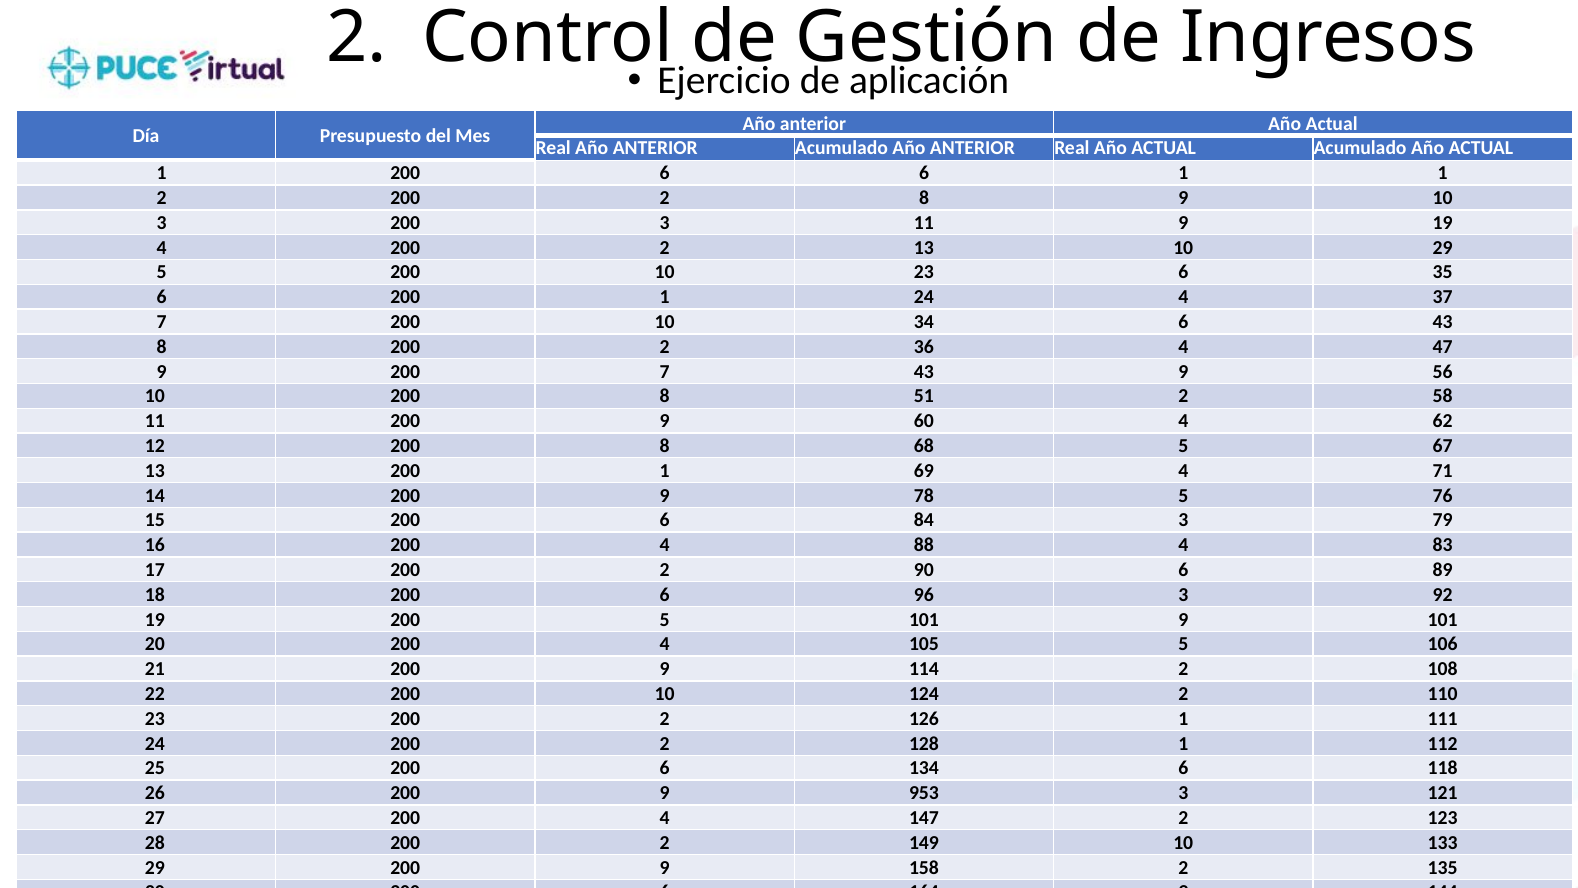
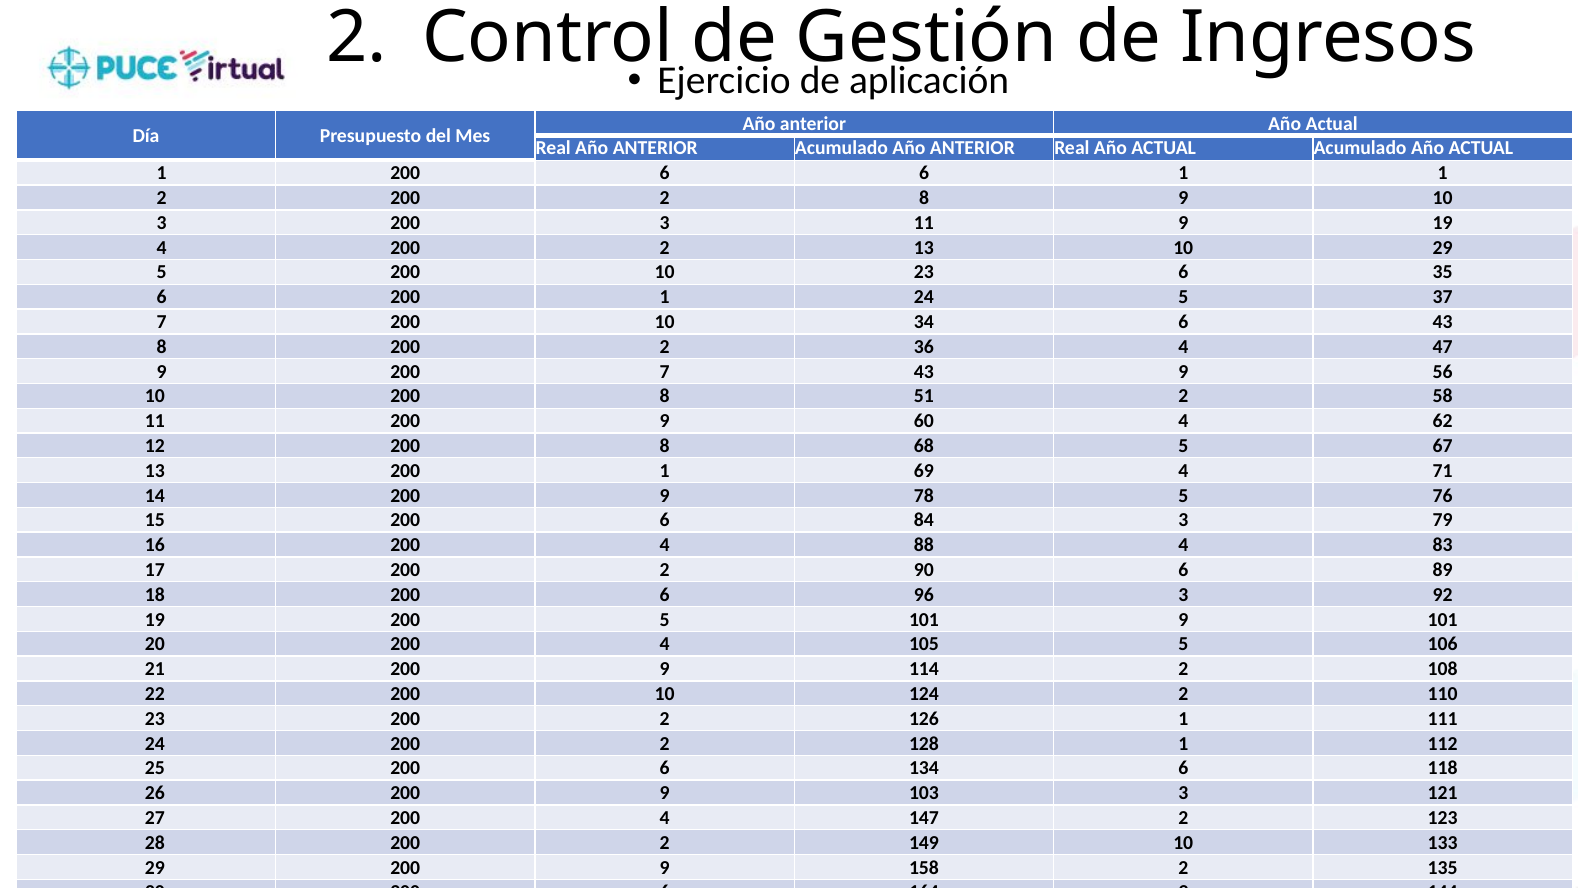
24 4: 4 -> 5 (1183, 297)
953: 953 -> 103 (924, 793)
